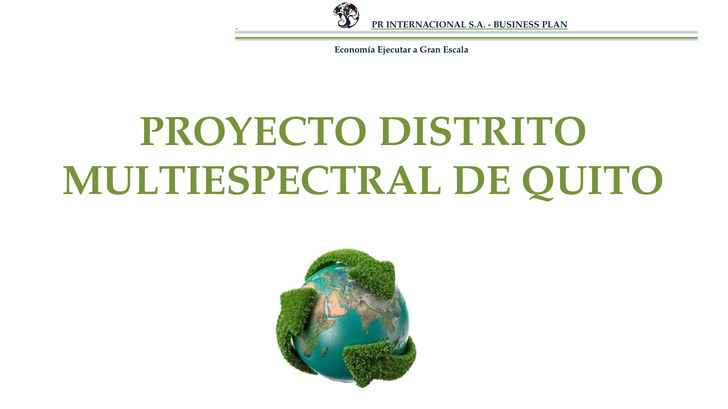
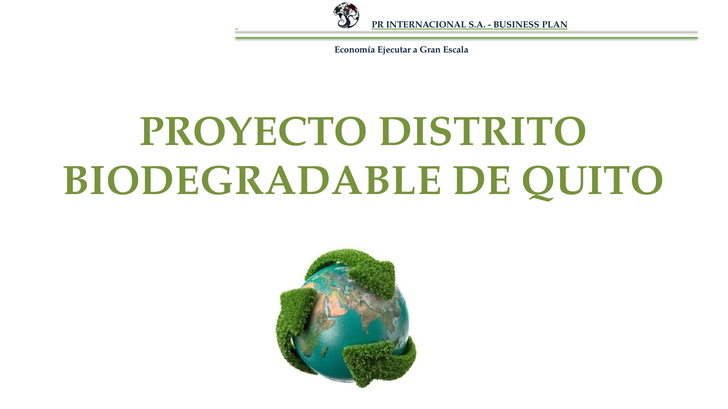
MULTIESPECTRAL: MULTIESPECTRAL -> BIODEGRADABLE (252, 181)
